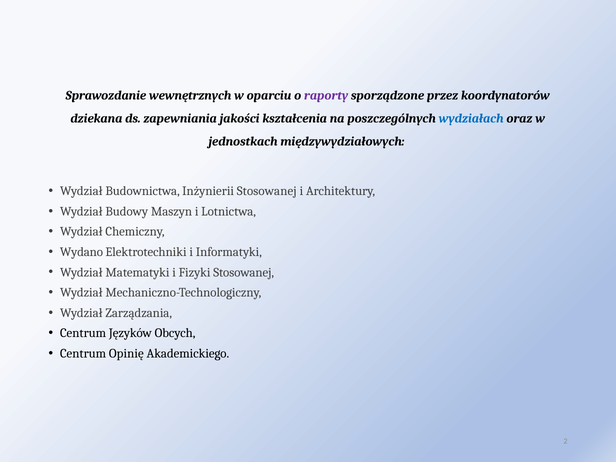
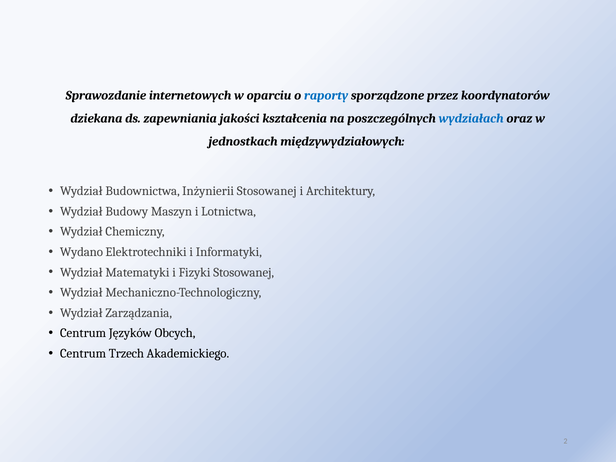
wewnętrznych: wewnętrznych -> internetowych (190, 95)
raporty colour: purple -> blue (326, 95)
Opinię: Opinię -> Trzech (126, 353)
